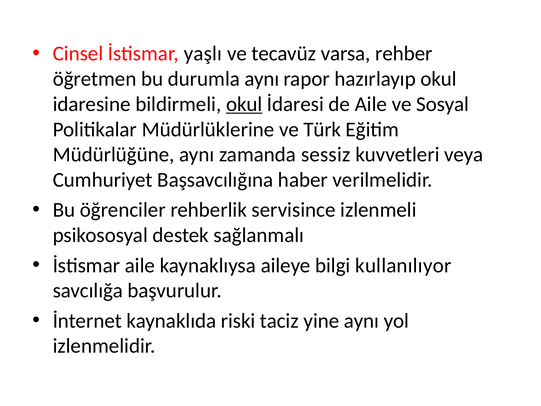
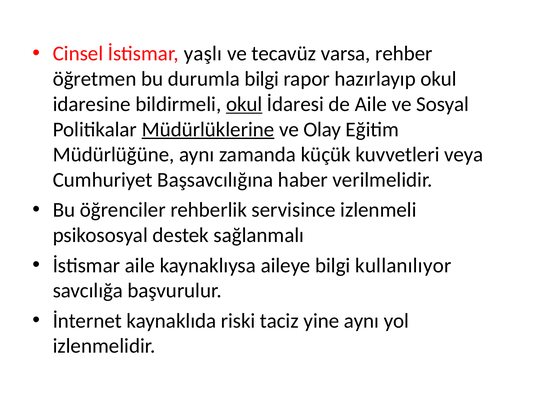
durumla aynı: aynı -> bilgi (262, 79)
Müdürlüklerine underline: none -> present (208, 129)
Türk: Türk -> Olay (322, 129)
sessiz: sessiz -> küçük (326, 155)
